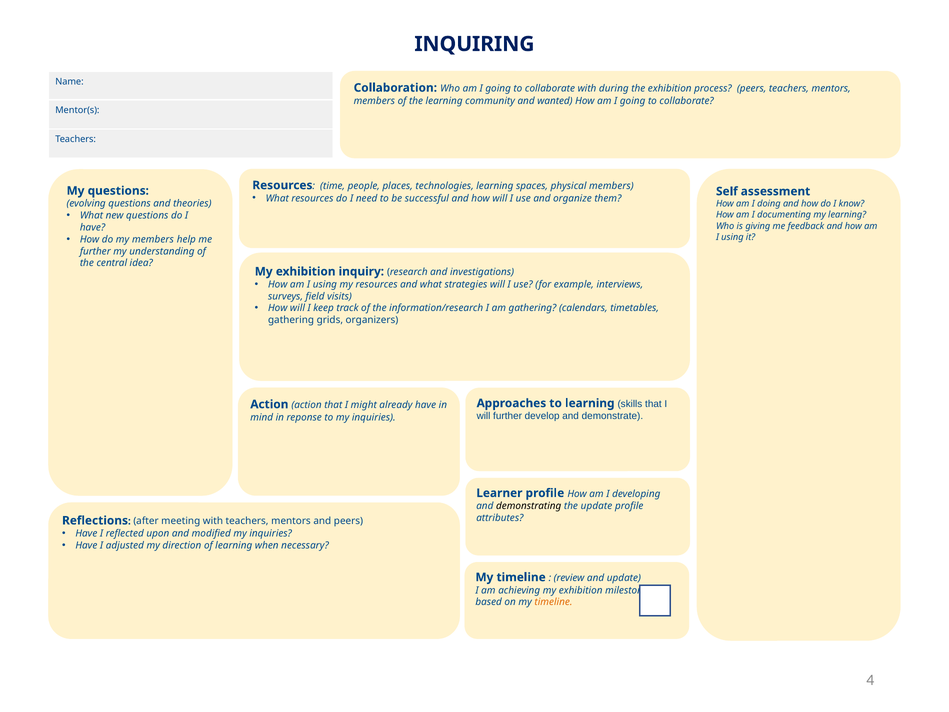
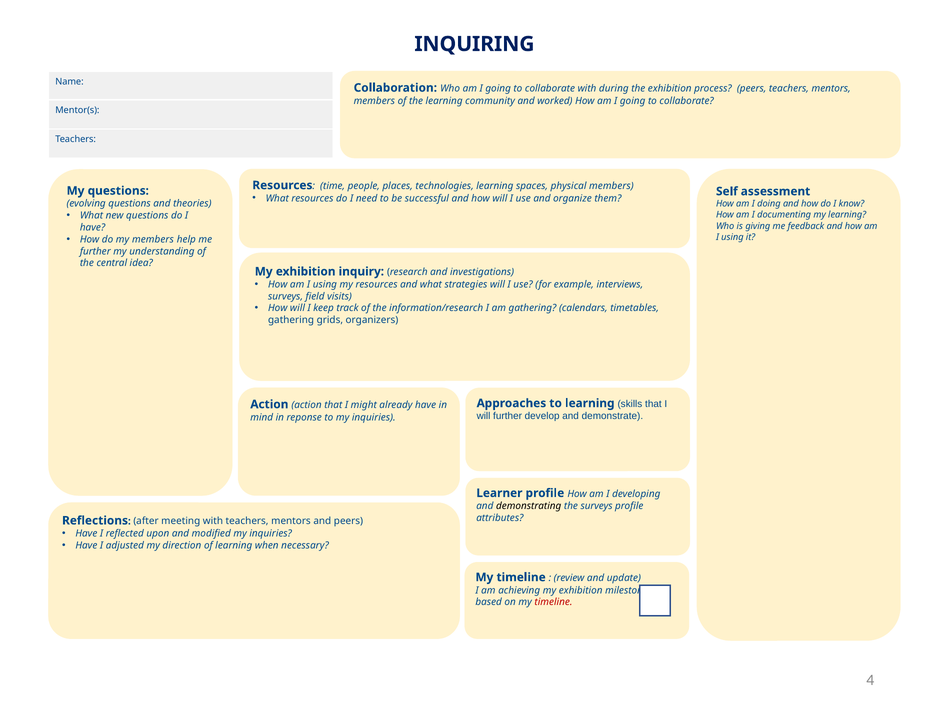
wanted: wanted -> worked (555, 101)
the update: update -> surveys (597, 506)
timeline colour: orange -> red (553, 602)
